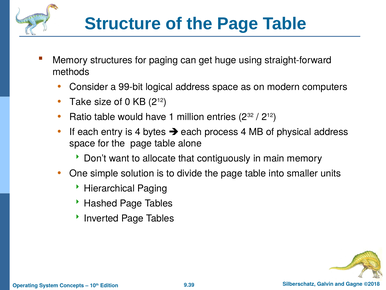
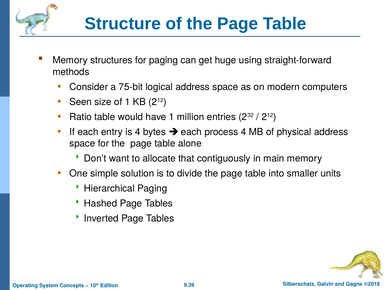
99-bit: 99-bit -> 75-bit (131, 87)
Take: Take -> Seen (81, 102)
of 0: 0 -> 1 (128, 102)
